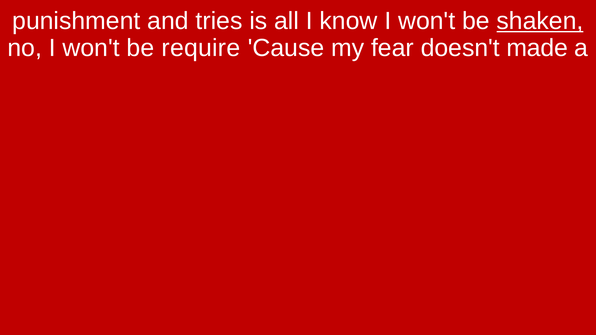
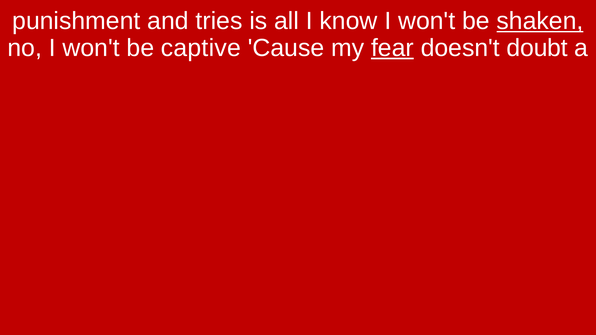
require: require -> captive (201, 48)
fear underline: none -> present (392, 48)
made: made -> doubt (537, 48)
